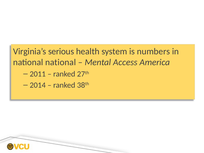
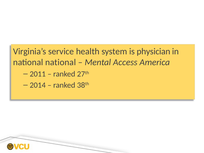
serious: serious -> service (61, 51)
numbers: numbers -> physician (154, 51)
